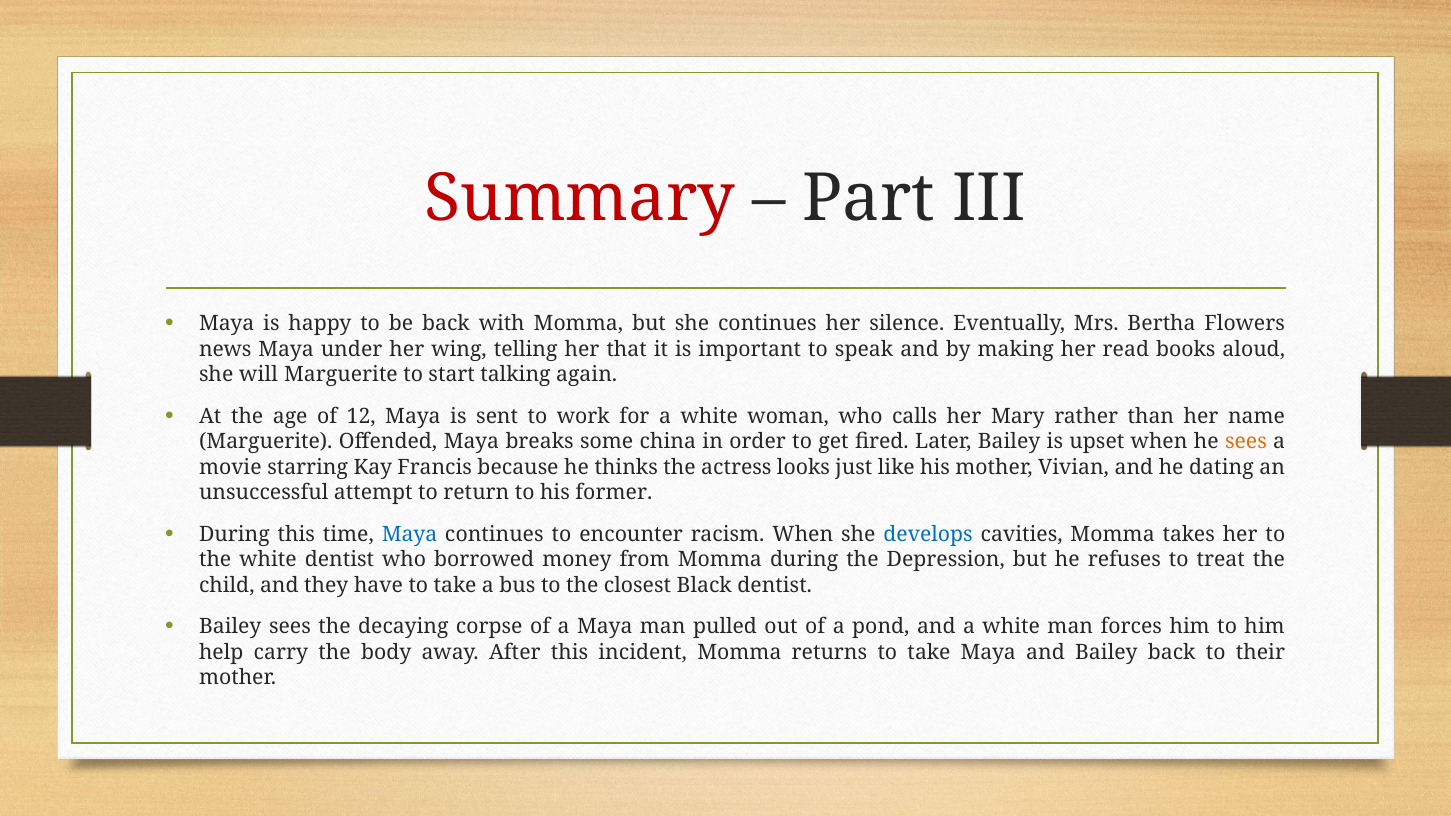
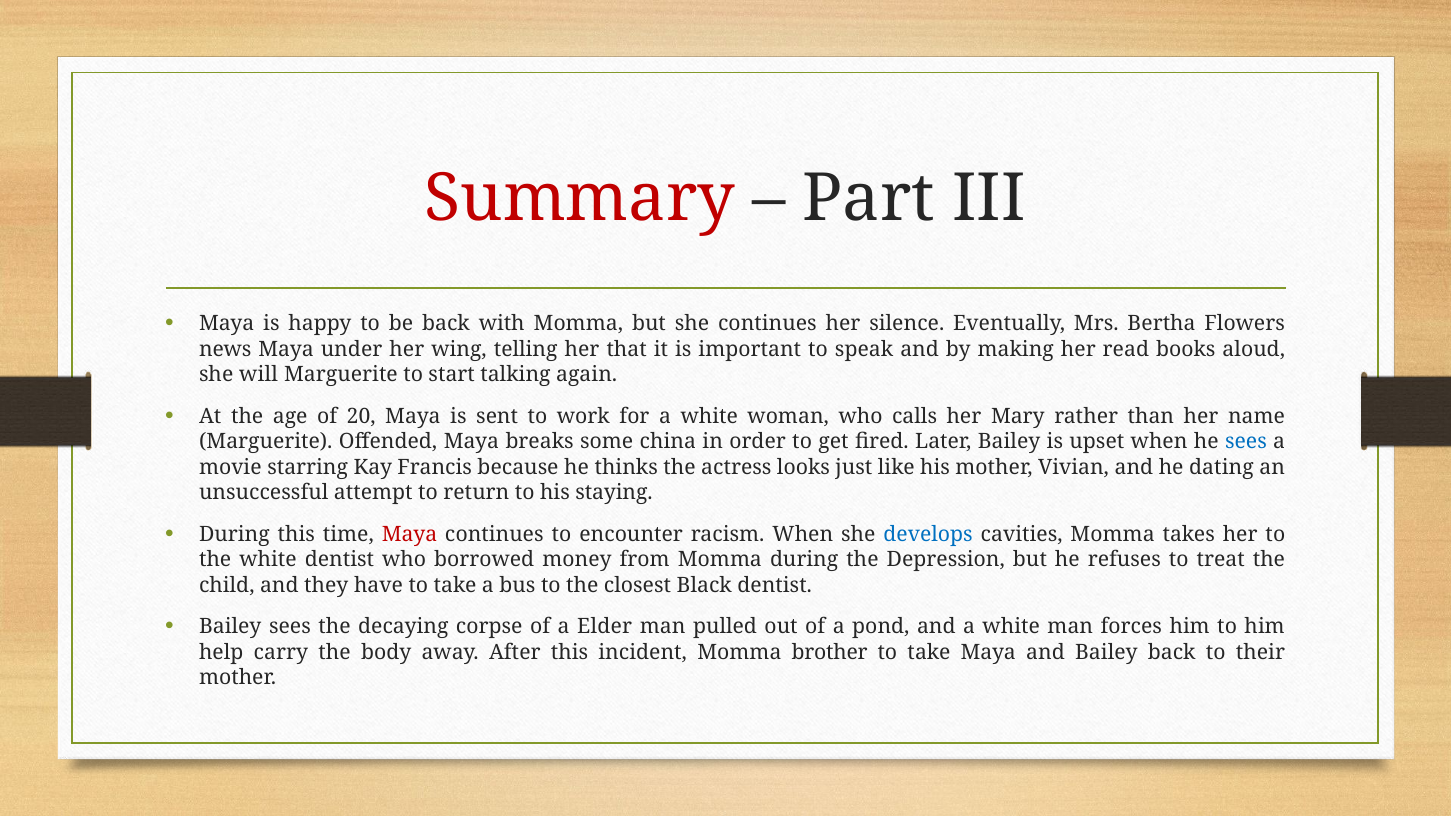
12: 12 -> 20 (361, 416)
sees colour: orange -> blue (1246, 442)
former: former -> staying (614, 493)
Maya colour: blue -> red (410, 534)
a Maya: Maya -> Elder (605, 627)
returns: returns -> brother (830, 652)
